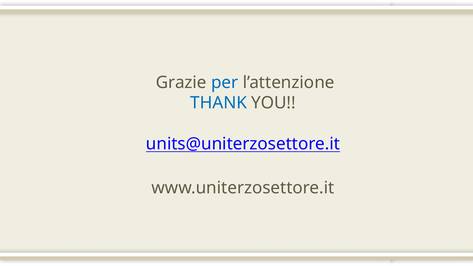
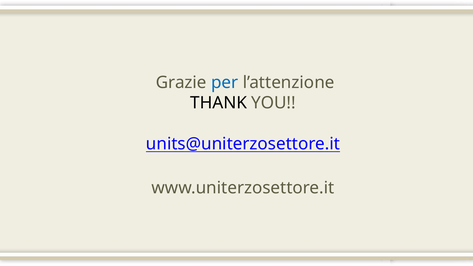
THANK colour: blue -> black (219, 103)
